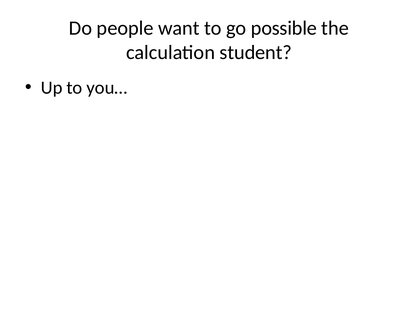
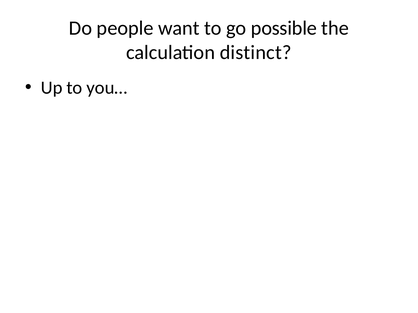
student: student -> distinct (256, 53)
